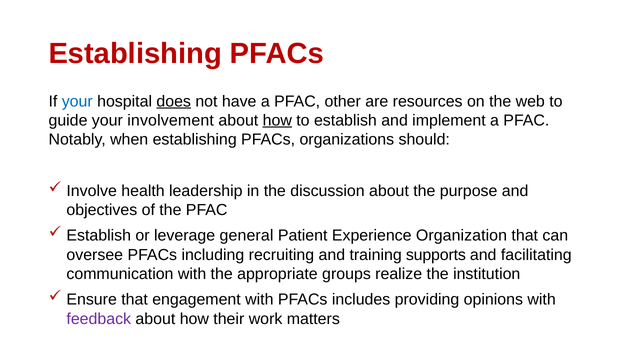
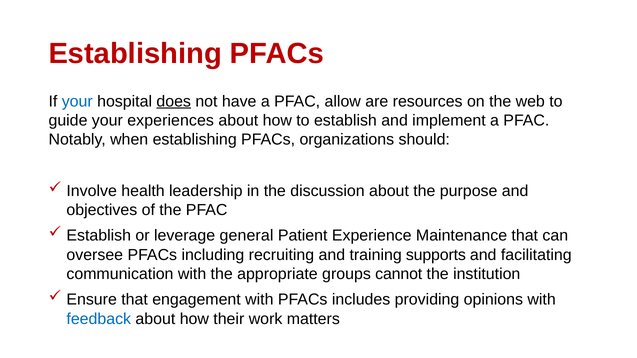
other: other -> allow (343, 101)
involvement: involvement -> experiences (171, 120)
how underline: present -> none (277, 120)
Organization: Organization -> Maintenance (462, 236)
realize: realize -> cannot (399, 274)
feedback colour: purple -> blue (99, 319)
